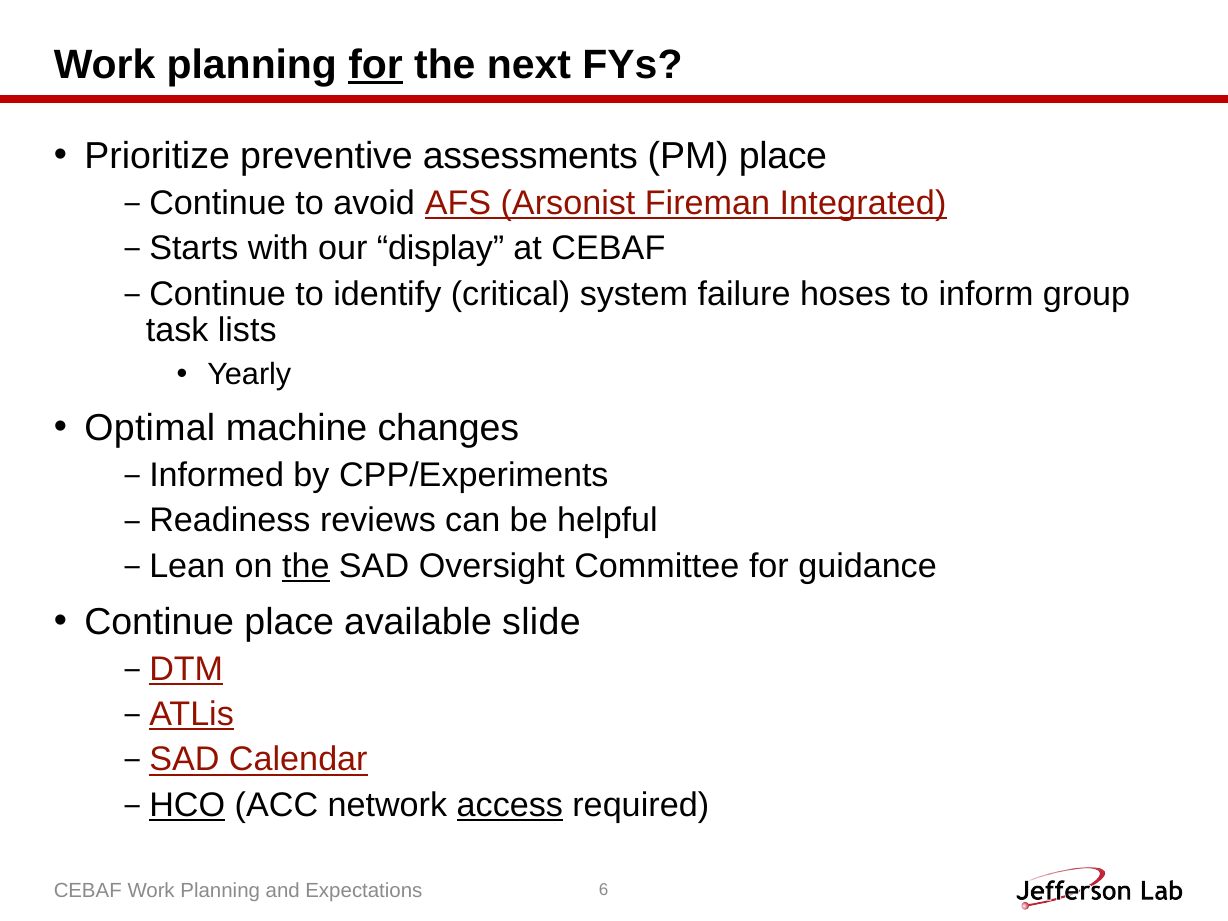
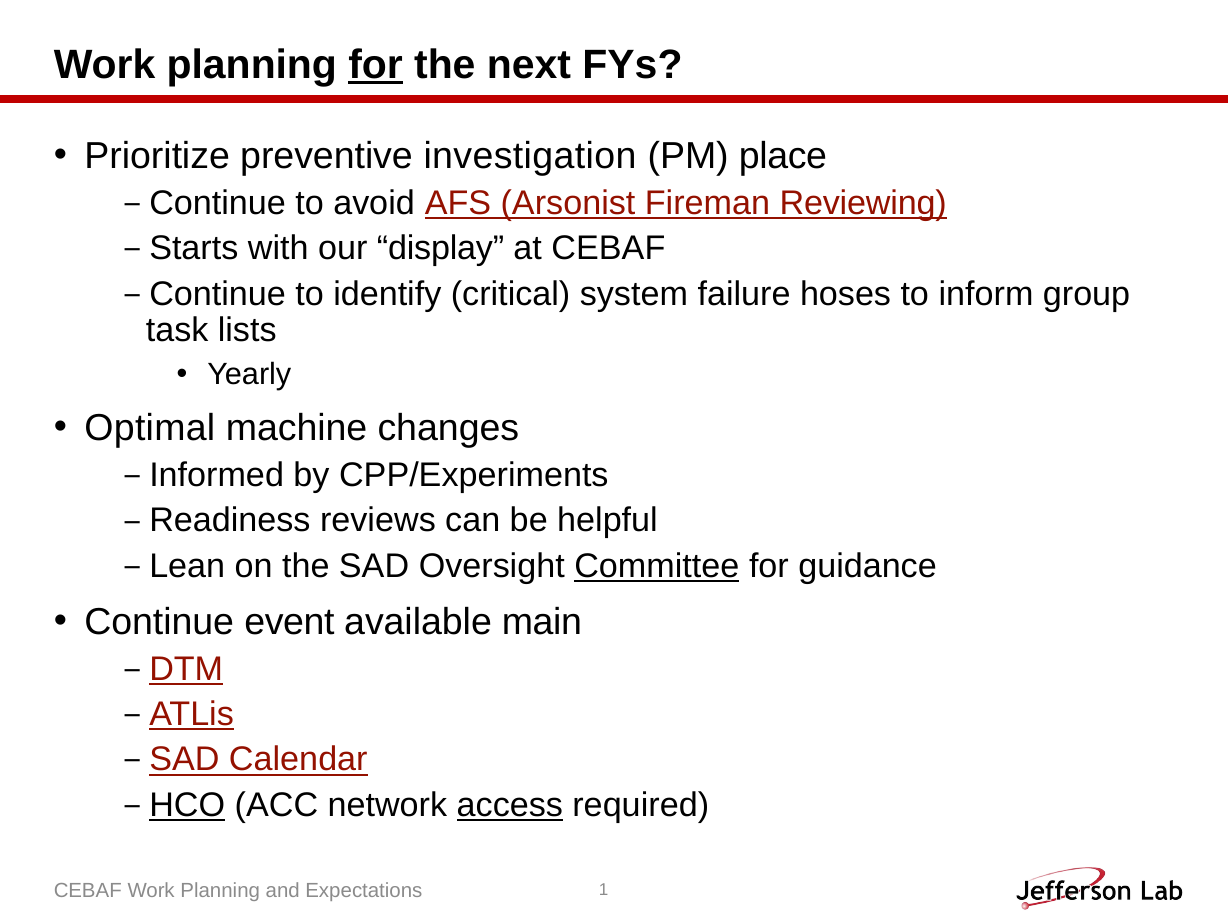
assessments: assessments -> investigation (530, 156)
Integrated: Integrated -> Reviewing (863, 203)
the underline: present -> none (306, 566)
Committee underline: none -> present (657, 566)
Continue place: place -> event (289, 622)
slide: slide -> main (542, 622)
6: 6 -> 1 (604, 890)
